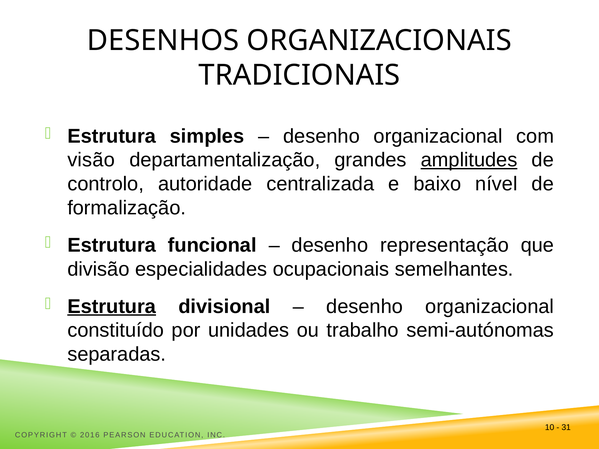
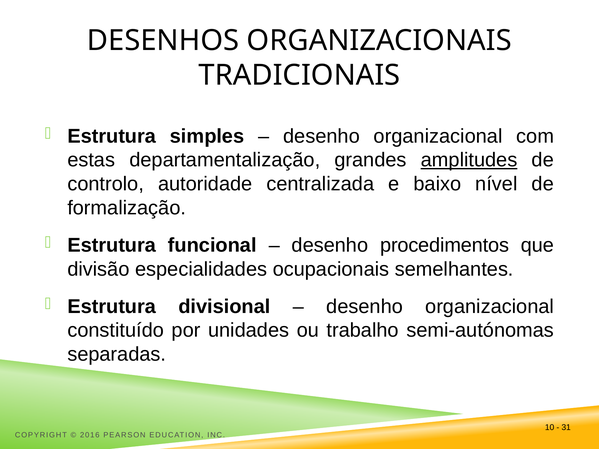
visão: visão -> estas (91, 160)
representação: representação -> procedimentos (445, 245)
Estrutura underline: present -> none (112, 307)
